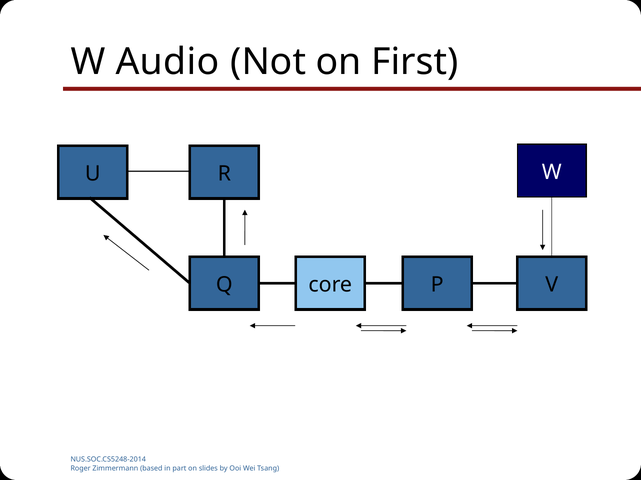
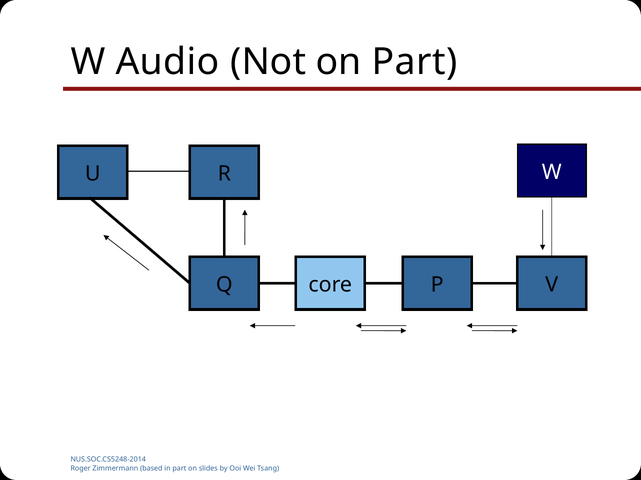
on First: First -> Part (415, 62)
